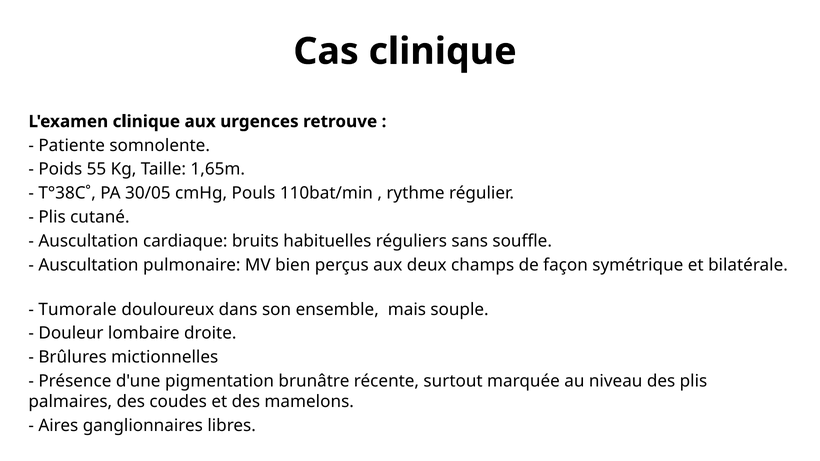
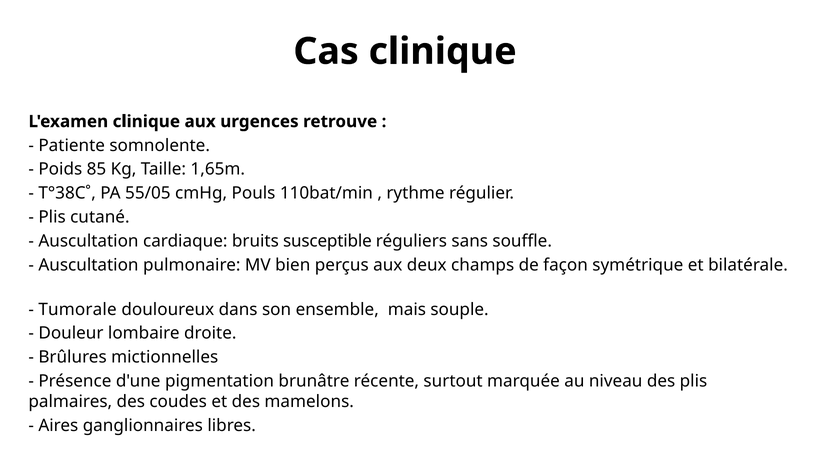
55: 55 -> 85 (96, 169)
30/05: 30/05 -> 55/05 (148, 193)
habituelles: habituelles -> susceptible (327, 241)
